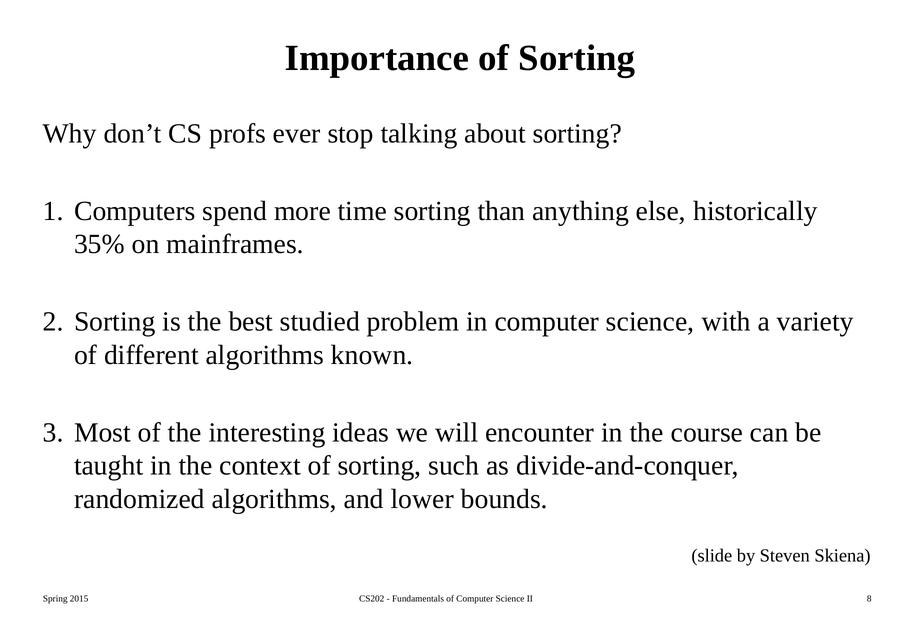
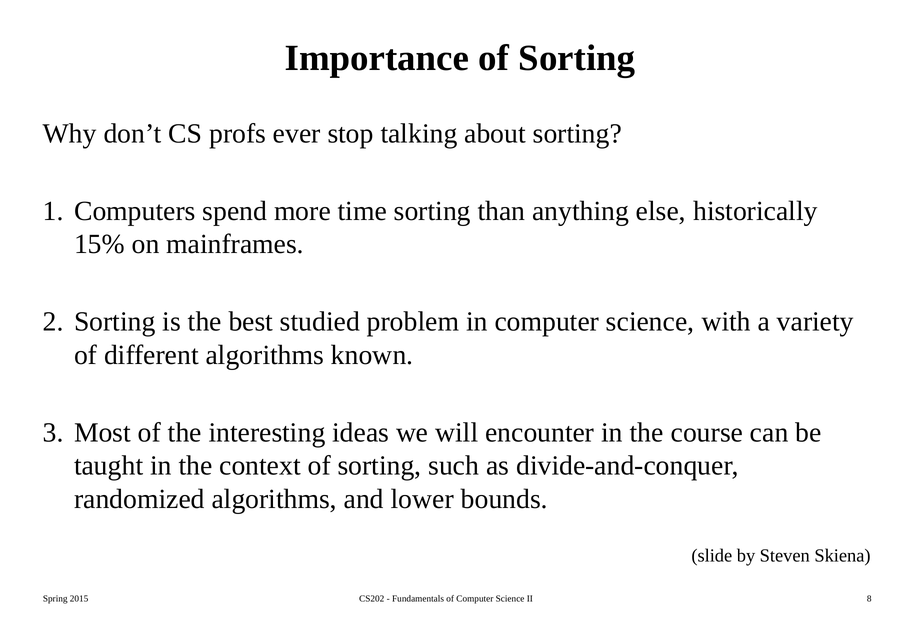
35%: 35% -> 15% (99, 244)
